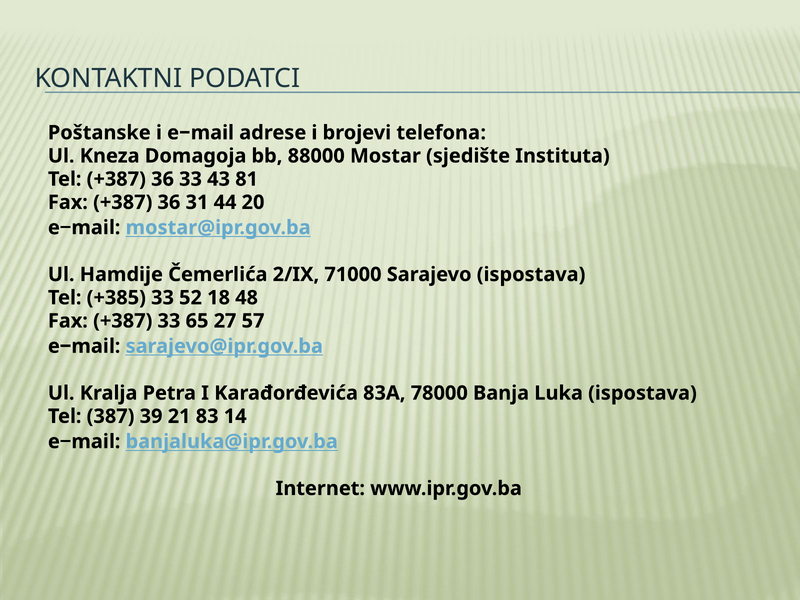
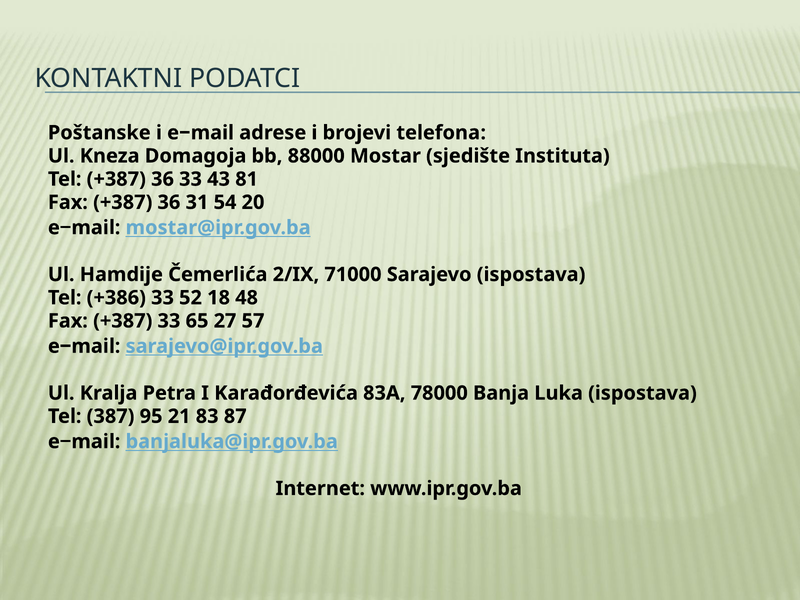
44: 44 -> 54 (225, 202)
+385: +385 -> +386 (116, 298)
39: 39 -> 95 (151, 416)
14: 14 -> 87 (235, 416)
